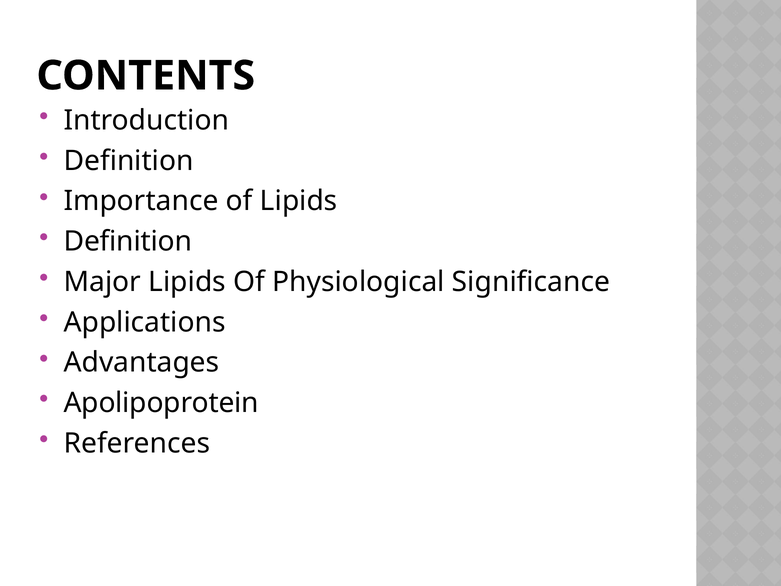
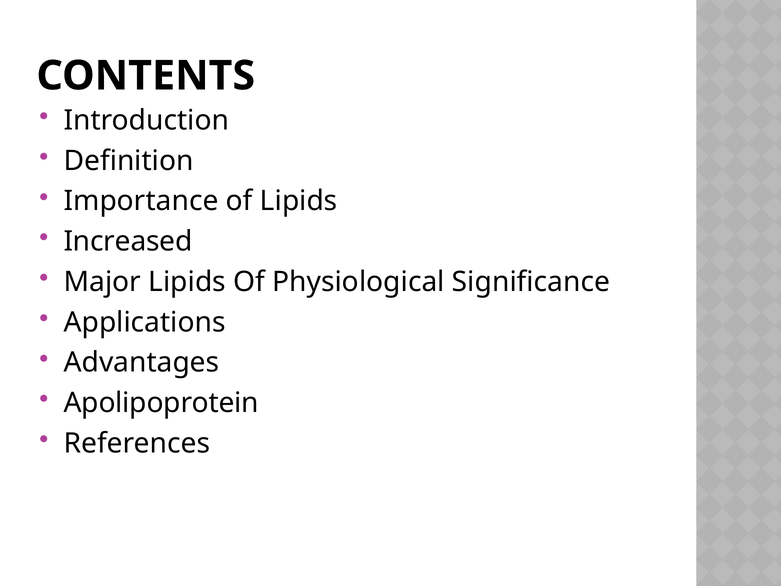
Definition: Definition -> Increased (128, 241)
